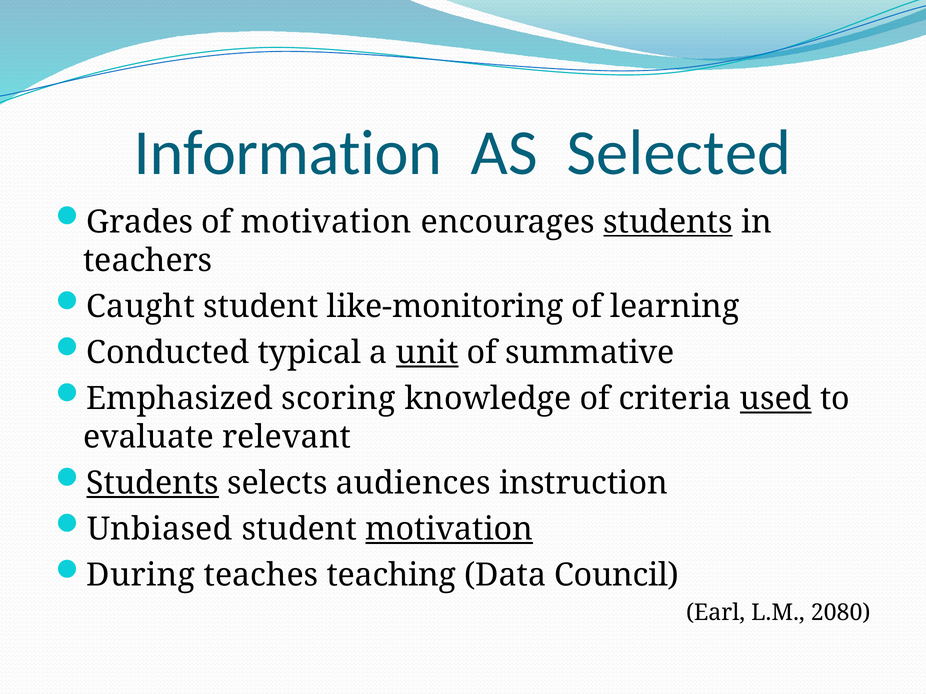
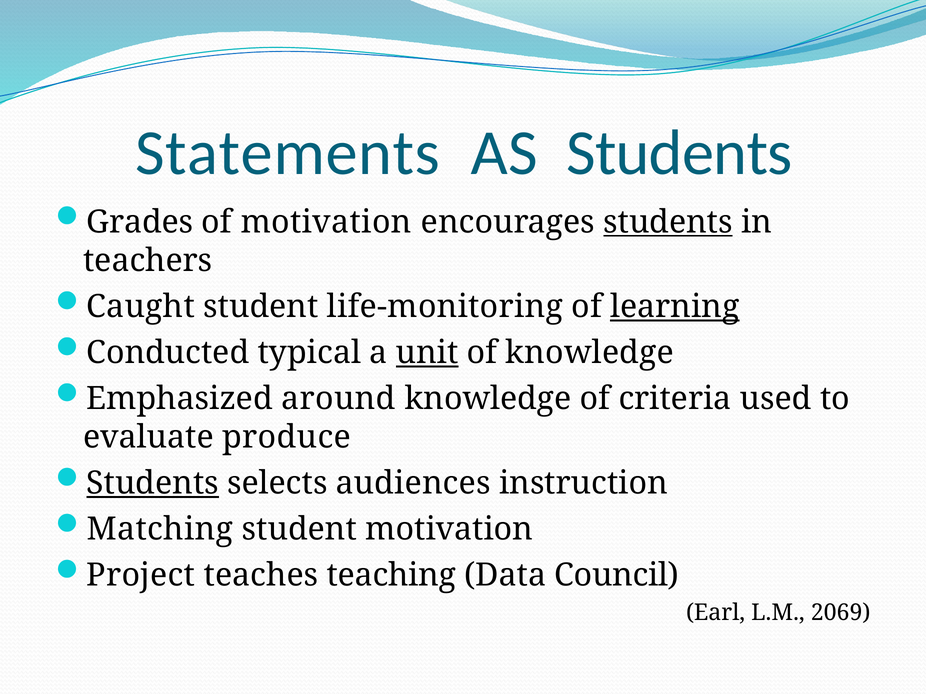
Information: Information -> Statements (287, 153)
AS Selected: Selected -> Students (679, 153)
like-monitoring: like-monitoring -> life-monitoring (445, 307)
learning underline: none -> present (675, 307)
of summative: summative -> knowledge (590, 353)
scoring: scoring -> around (339, 399)
used underline: present -> none (776, 399)
relevant: relevant -> produce (287, 437)
Unbiased: Unbiased -> Matching (160, 529)
motivation underline: present -> none (449, 529)
During: During -> Project (141, 576)
2080: 2080 -> 2069 (841, 613)
